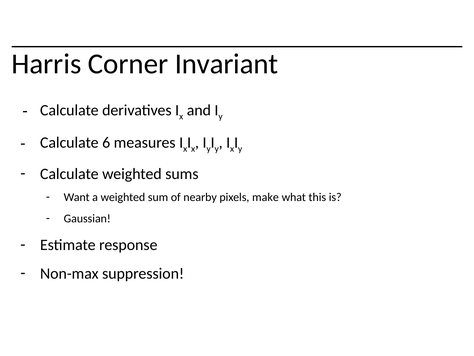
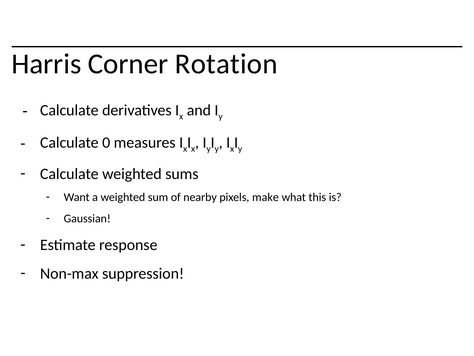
Invariant: Invariant -> Rotation (226, 64)
6: 6 -> 0 (106, 143)
